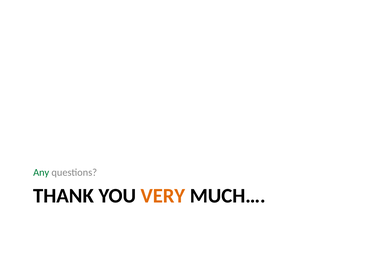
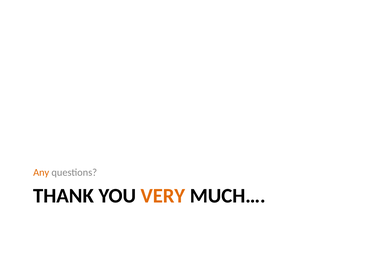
Any colour: green -> orange (41, 172)
